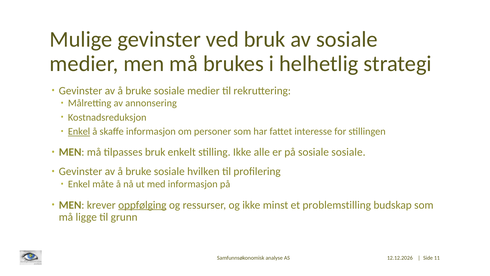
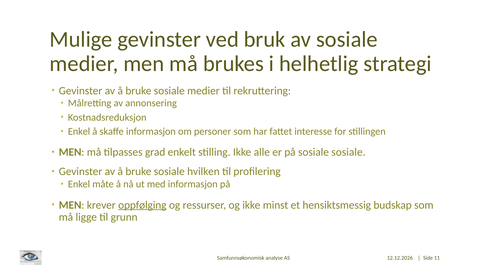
Enkel underline: present -> none (79, 131)
tilpasses bruk: bruk -> grad (155, 152)
problemstilling: problemstilling -> hensiktsmessig (337, 205)
